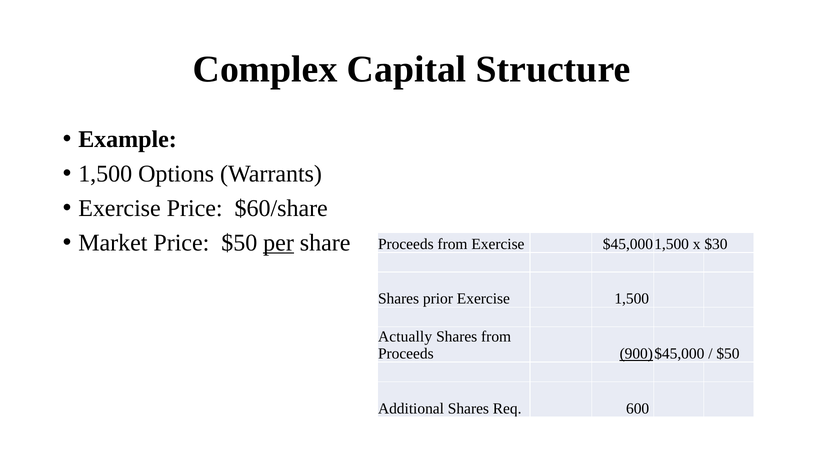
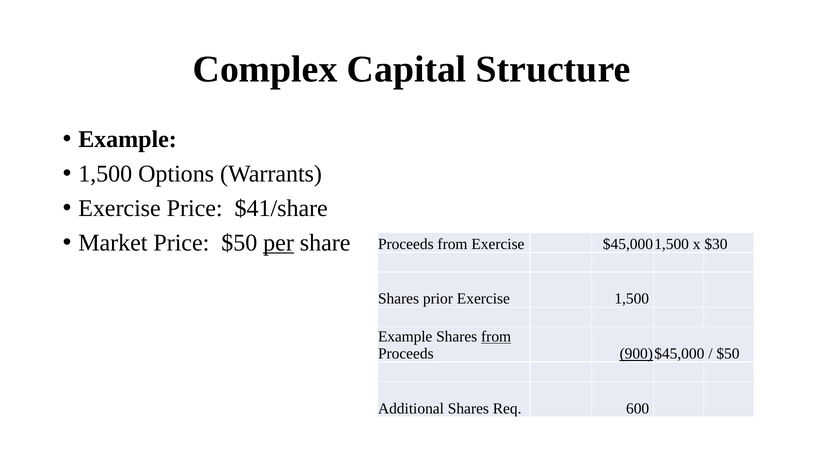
$60/share: $60/share -> $41/share (281, 208)
Actually: Actually -> Example (405, 337)
from underline: none -> present (496, 337)
